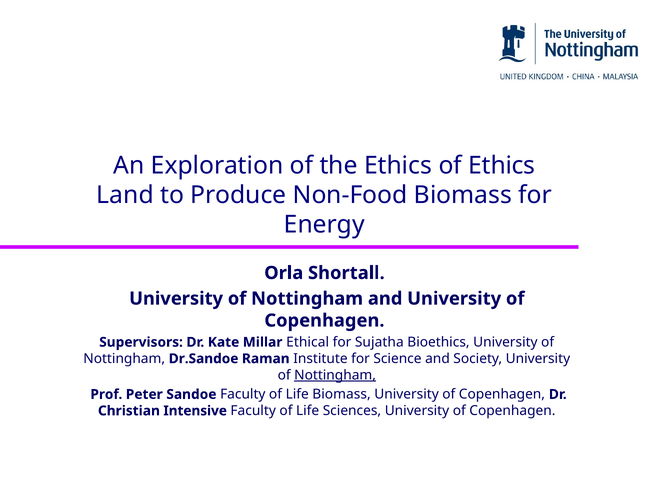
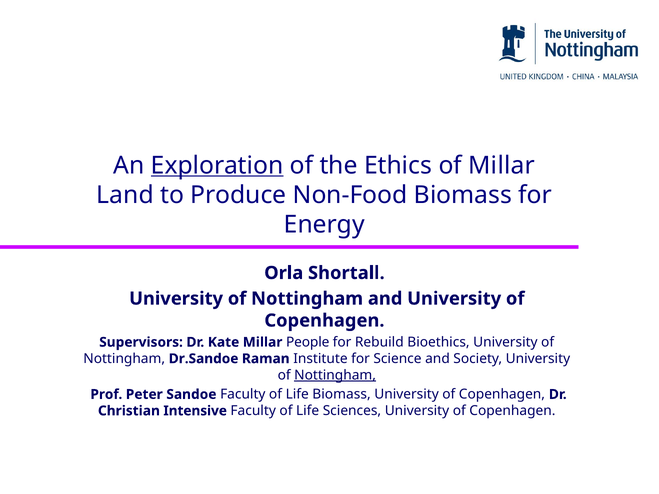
Exploration underline: none -> present (217, 165)
of Ethics: Ethics -> Millar (502, 165)
Ethical: Ethical -> People (308, 342)
Sujatha: Sujatha -> Rebuild (379, 342)
